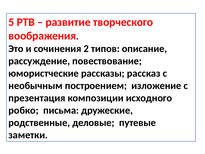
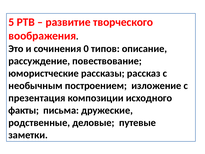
2: 2 -> 0 (86, 49)
робко: робко -> факты (24, 110)
